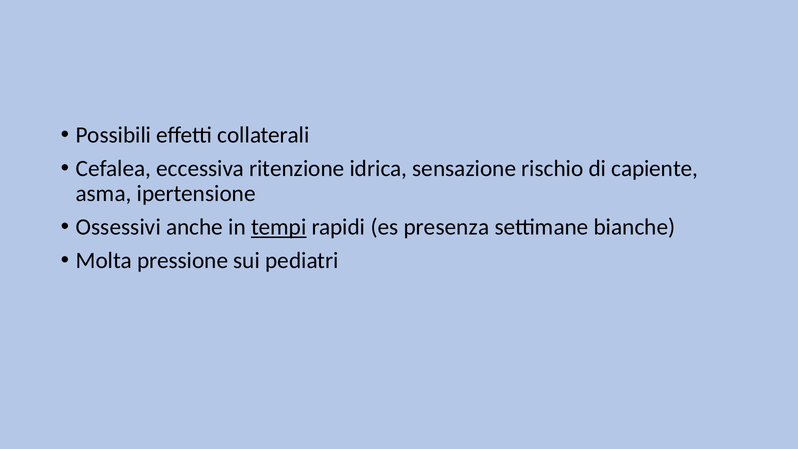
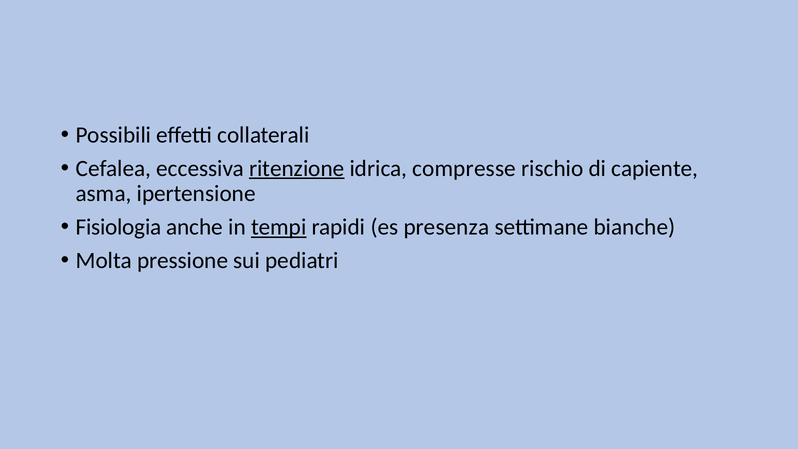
ritenzione underline: none -> present (297, 168)
sensazione: sensazione -> compresse (464, 168)
Ossessivi: Ossessivi -> Fisiologia (118, 227)
